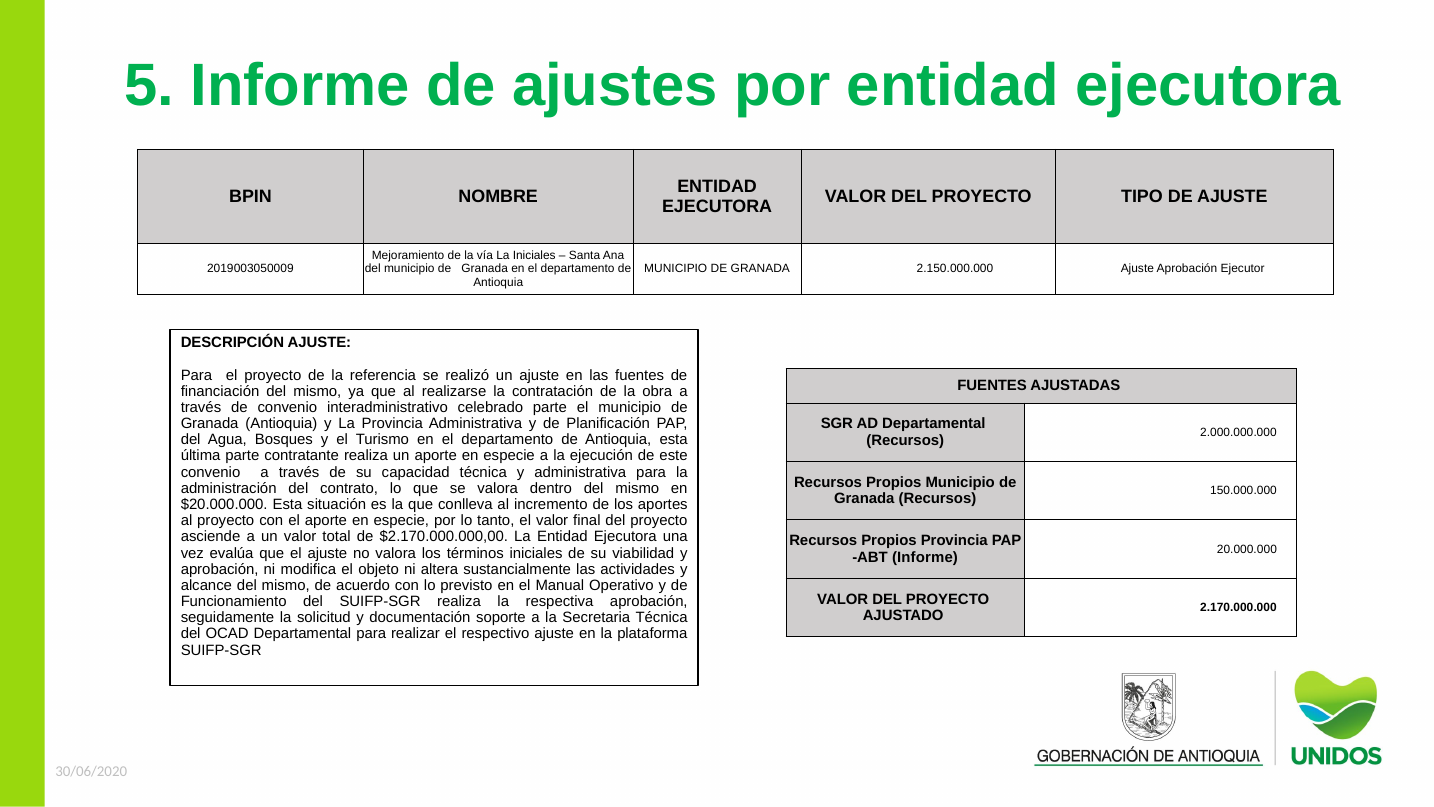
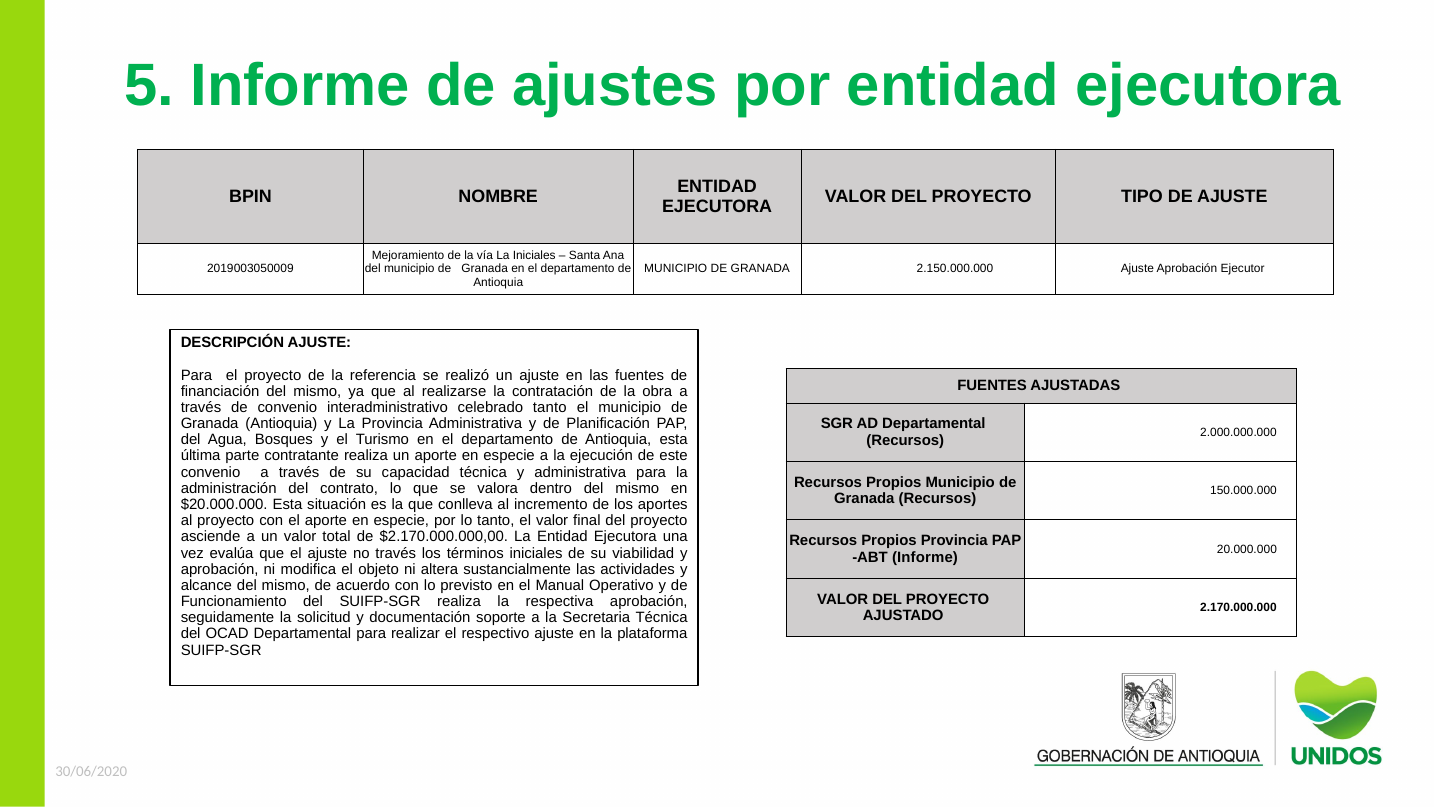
celebrado parte: parte -> tanto (550, 407)
no valora: valora -> través (396, 553)
